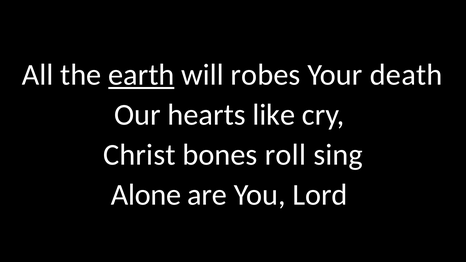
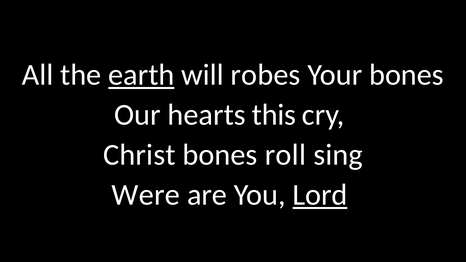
Your death: death -> bones (406, 75)
like: like -> this (274, 115)
Alone: Alone -> Were (146, 195)
Lord underline: none -> present (320, 195)
